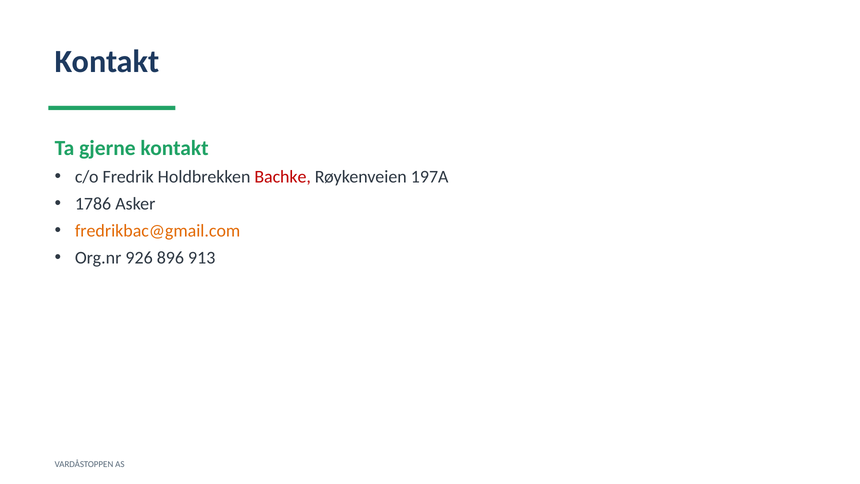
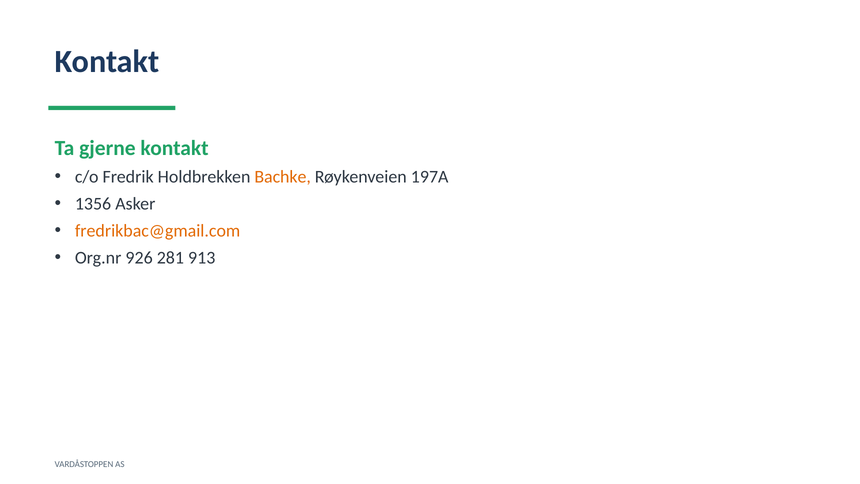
Bachke colour: red -> orange (283, 177)
1786: 1786 -> 1356 (93, 204)
896: 896 -> 281 (170, 258)
